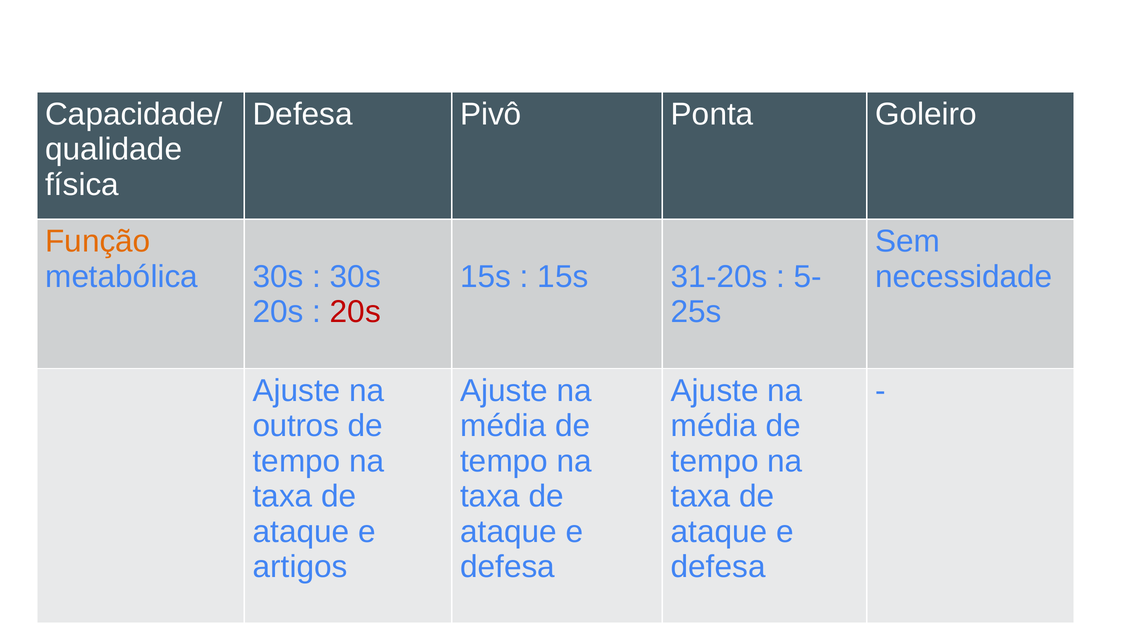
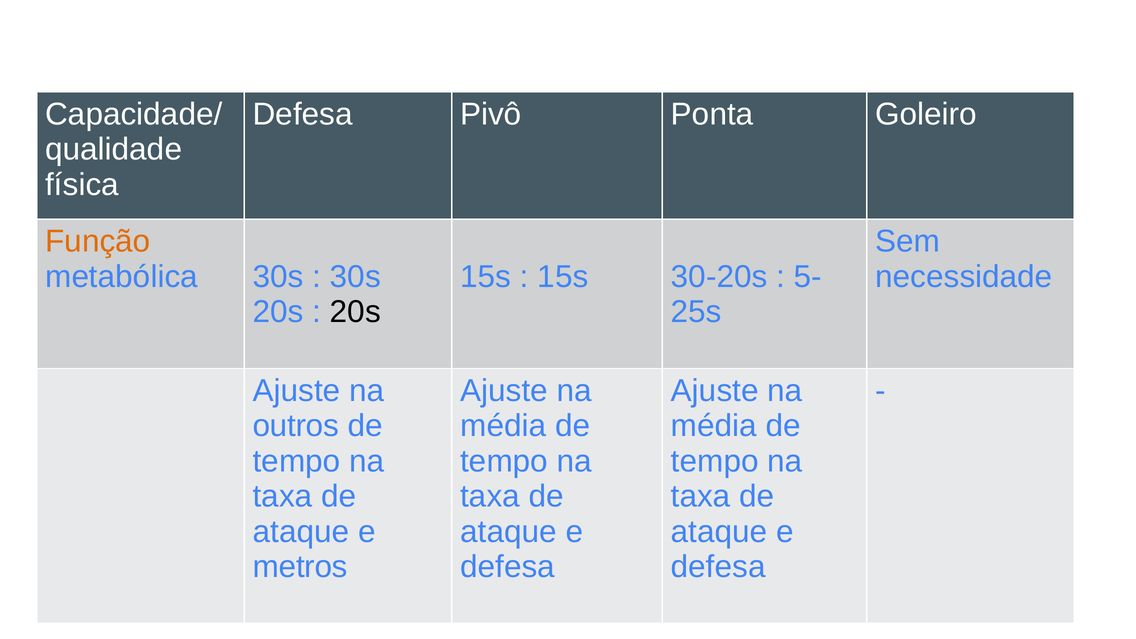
31-20s: 31-20s -> 30-20s (719, 277)
20s colour: red -> black (355, 312)
artigos: artigos -> metros (300, 567)
